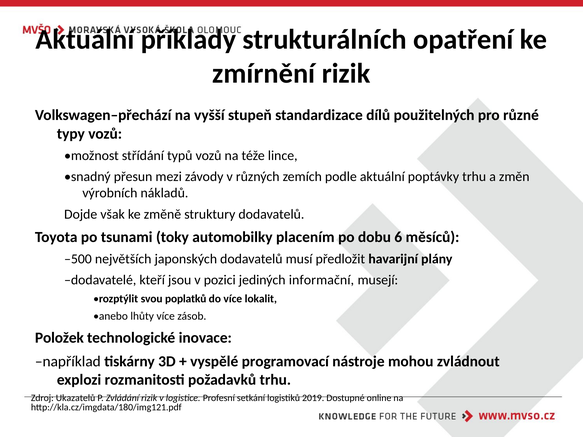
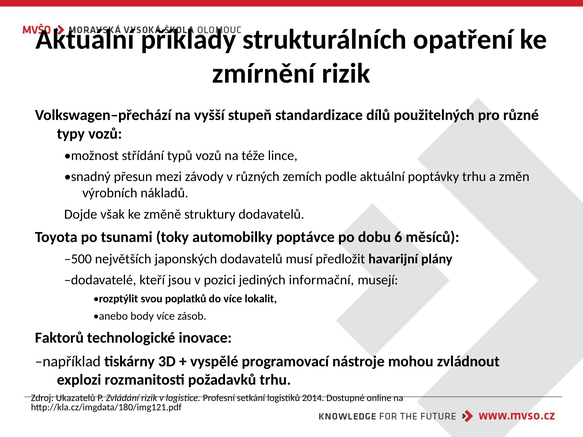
placením: placením -> poptávce (305, 237)
lhůty: lhůty -> body (142, 316)
Položek: Položek -> Faktorů (59, 338)
2019: 2019 -> 2014 (313, 398)
